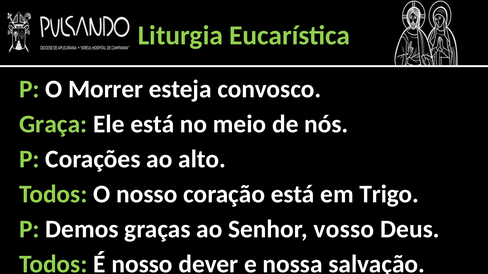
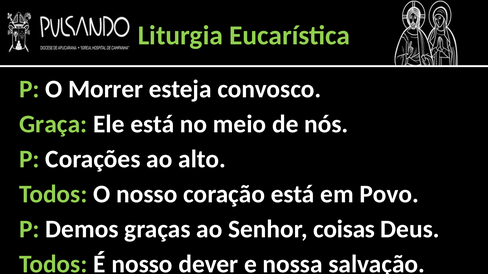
Trigo: Trigo -> Povo (389, 194)
vosso: vosso -> coisas (344, 230)
